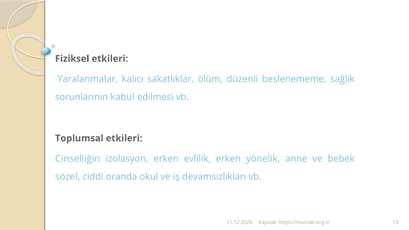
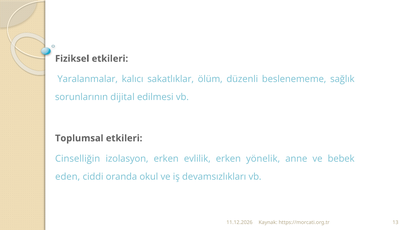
kabul: kabul -> dijital (123, 97)
sözel: sözel -> eden (68, 177)
